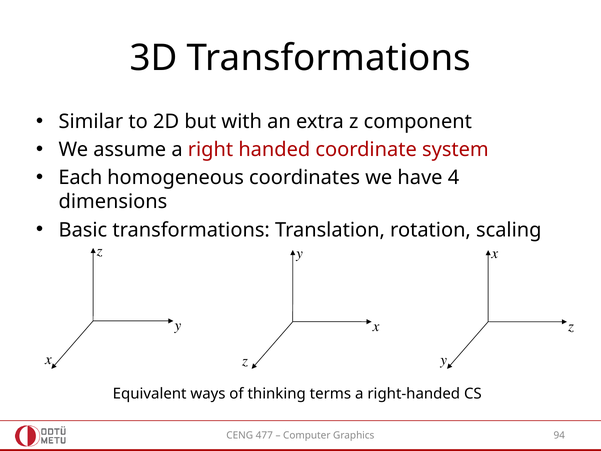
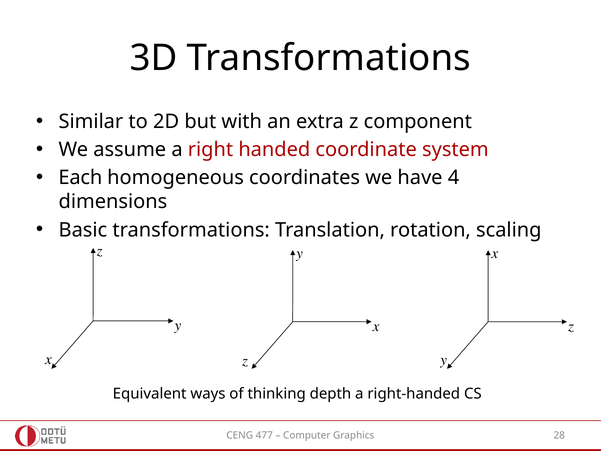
terms: terms -> depth (330, 394)
94: 94 -> 28 (559, 435)
